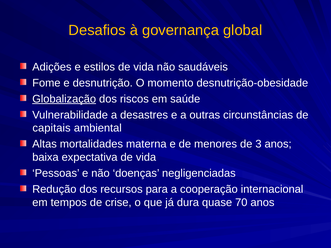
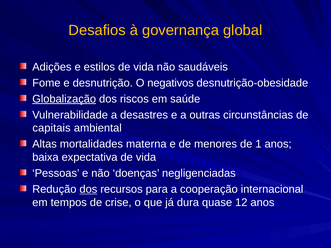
momento: momento -> negativos (171, 83)
3: 3 -> 1 (258, 144)
dos underline: none -> present (88, 189)
70: 70 -> 12 (241, 203)
